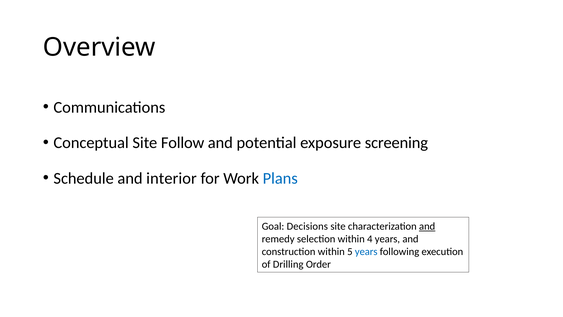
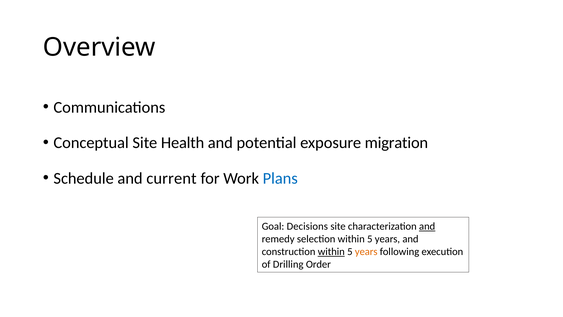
Follow: Follow -> Health (183, 143)
screening: screening -> migration (396, 143)
interior: interior -> current (171, 178)
selection within 4: 4 -> 5 (370, 239)
within underline: none -> present (331, 252)
years colour: blue -> orange (366, 252)
